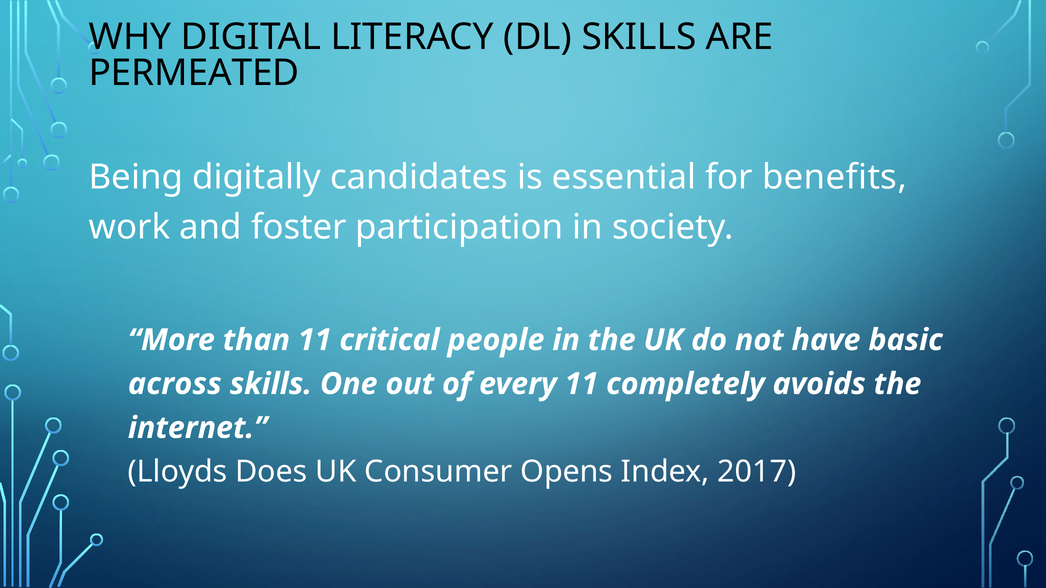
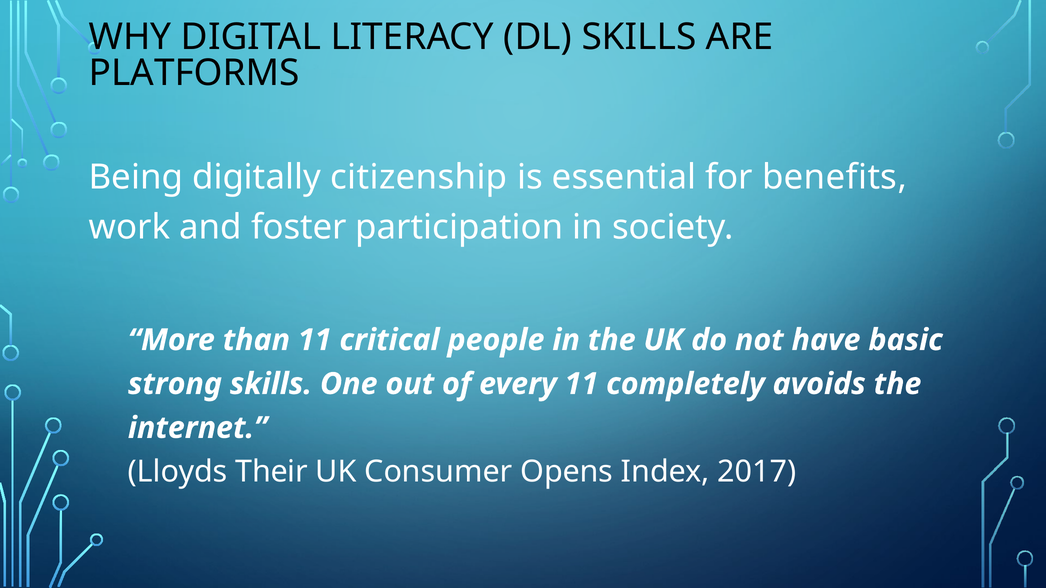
PERMEATED: PERMEATED -> PLATFORMS (194, 73)
candidates: candidates -> citizenship (419, 177)
across: across -> strong (175, 384)
Does: Does -> Their (271, 472)
